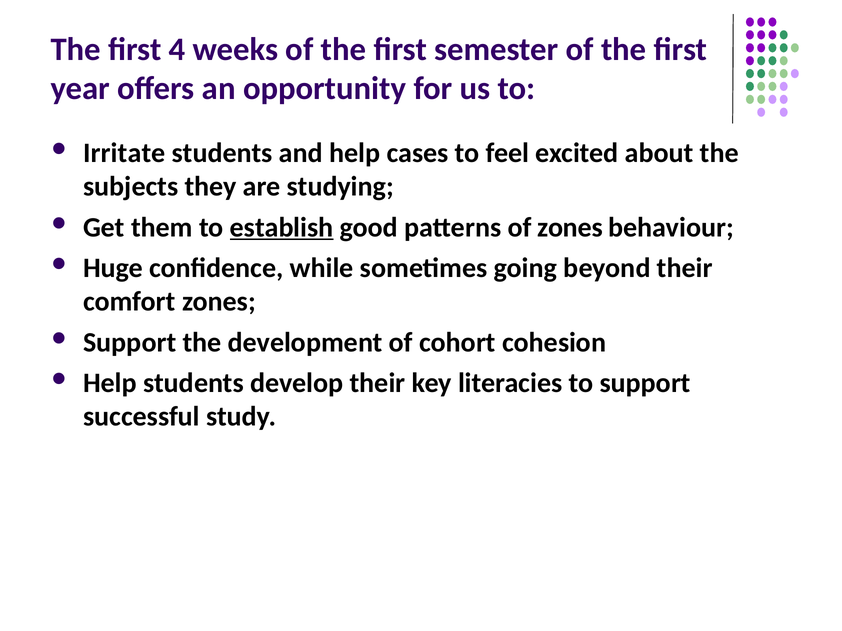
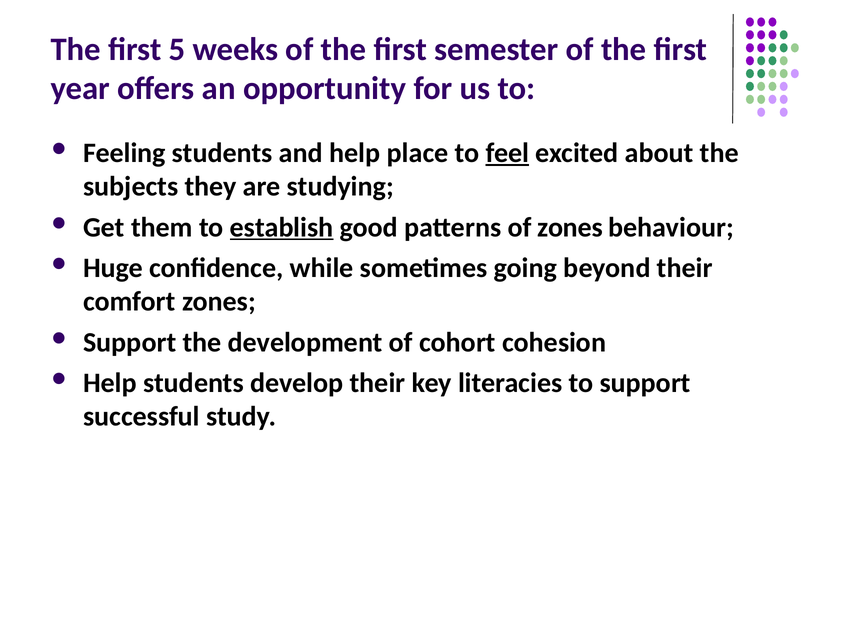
4: 4 -> 5 (177, 49)
Irritate: Irritate -> Feeling (124, 153)
cases: cases -> place (418, 153)
feel underline: none -> present (507, 153)
